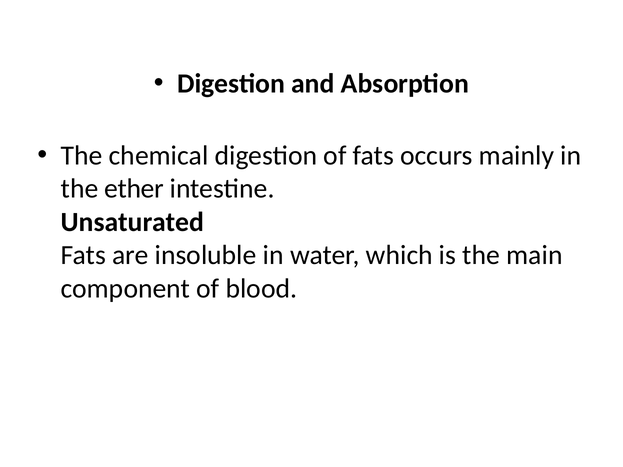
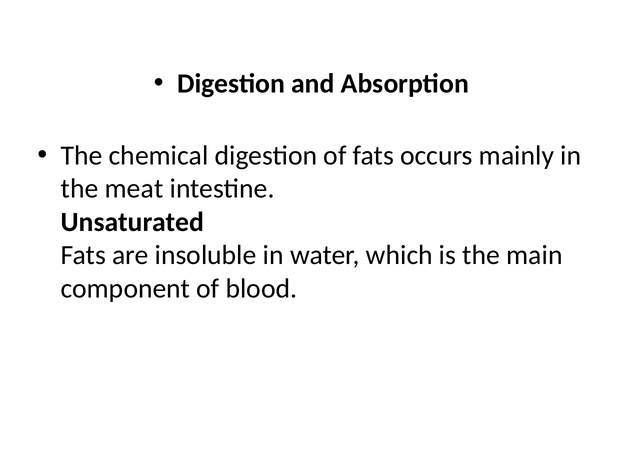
ether: ether -> meat (134, 189)
